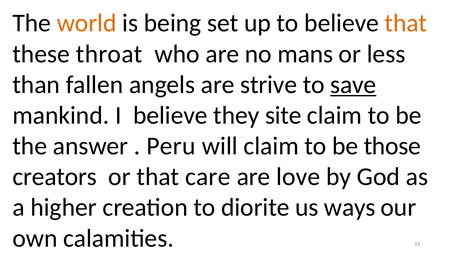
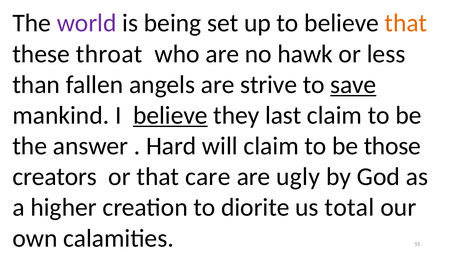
world colour: orange -> purple (87, 23)
mans: mans -> hawk (305, 54)
believe underline: none -> present (170, 115)
site: site -> last (283, 115)
Peru: Peru -> Hard (171, 146)
love: love -> ugly (298, 177)
ways: ways -> total (349, 207)
